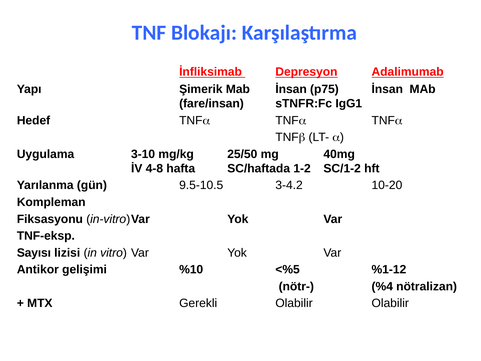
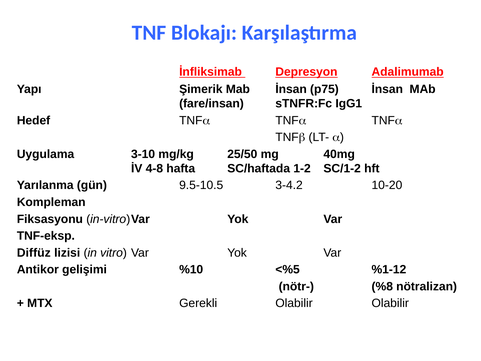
Sayısı: Sayısı -> Diffüz (34, 253)
%4: %4 -> %8 (382, 286)
